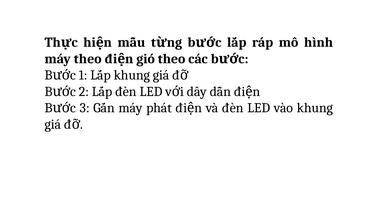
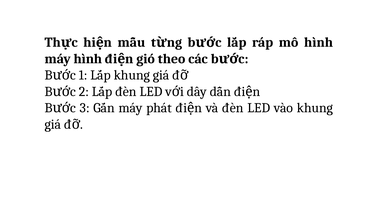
máy theo: theo -> hình (88, 59)
